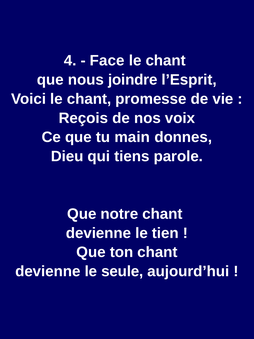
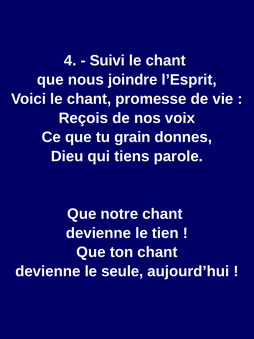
Face: Face -> Suivi (107, 60)
main: main -> grain (132, 137)
